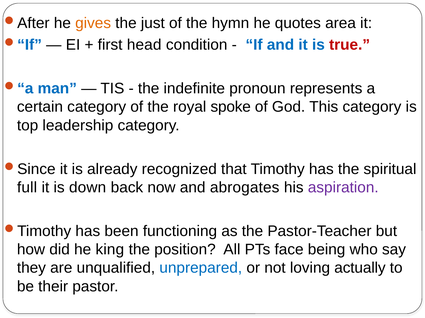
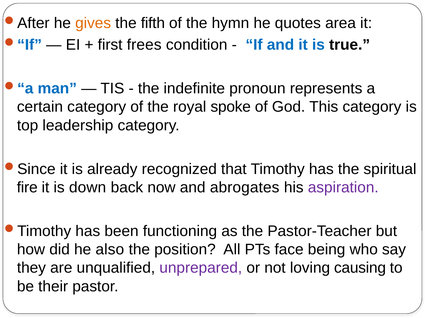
just: just -> fifth (153, 23)
head: head -> frees (144, 45)
true colour: red -> black (350, 45)
full: full -> fire (27, 188)
king: king -> also (110, 250)
unprepared colour: blue -> purple (201, 269)
actually: actually -> causing (360, 269)
